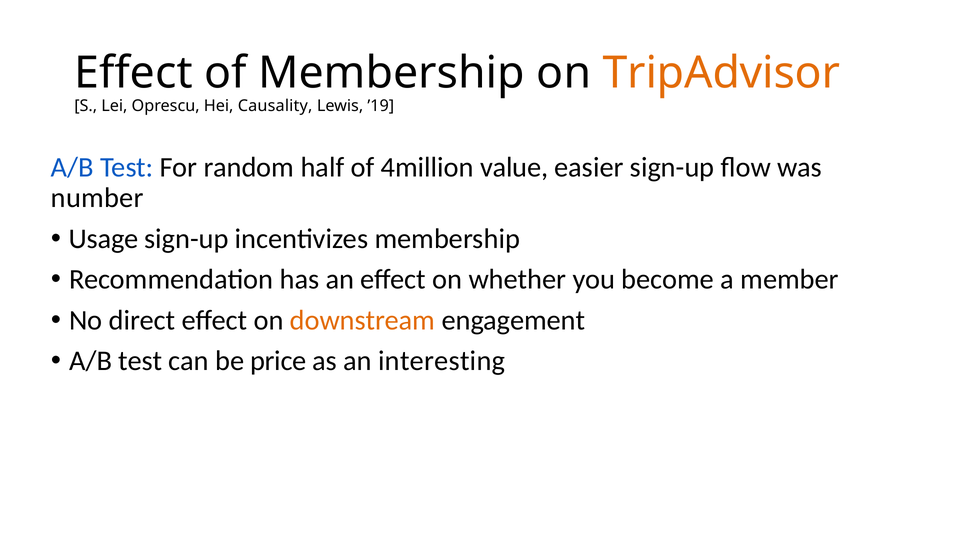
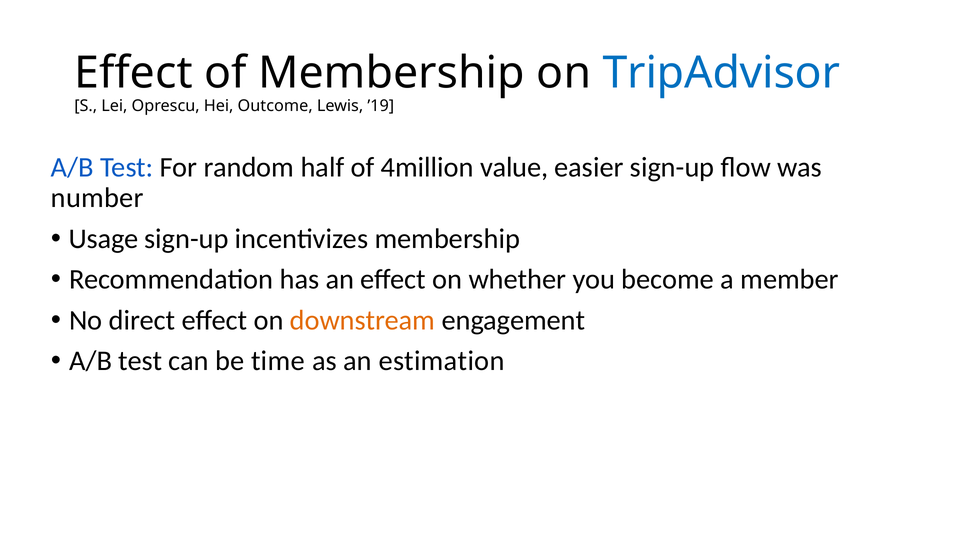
TripAdvisor colour: orange -> blue (721, 73)
Causality: Causality -> Outcome (275, 106)
price: price -> time (278, 361)
interesting: interesting -> estimation (442, 361)
